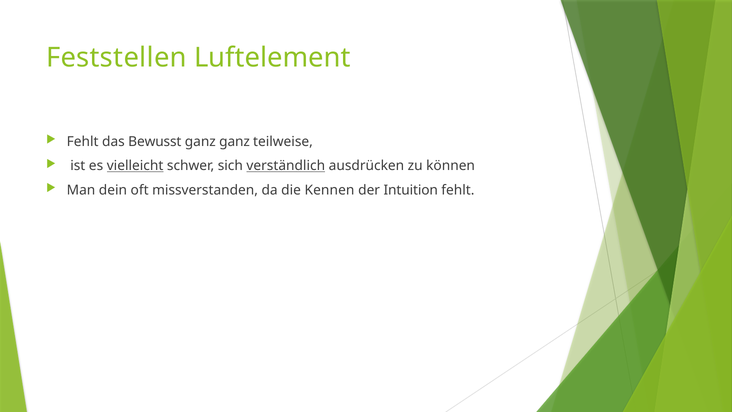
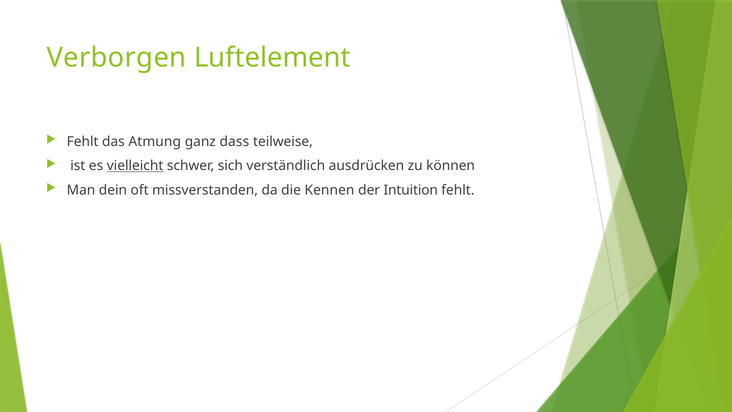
Feststellen: Feststellen -> Verborgen (116, 58)
Bewusst: Bewusst -> Atmung (155, 142)
ganz ganz: ganz -> dass (234, 142)
verständlich underline: present -> none (286, 166)
